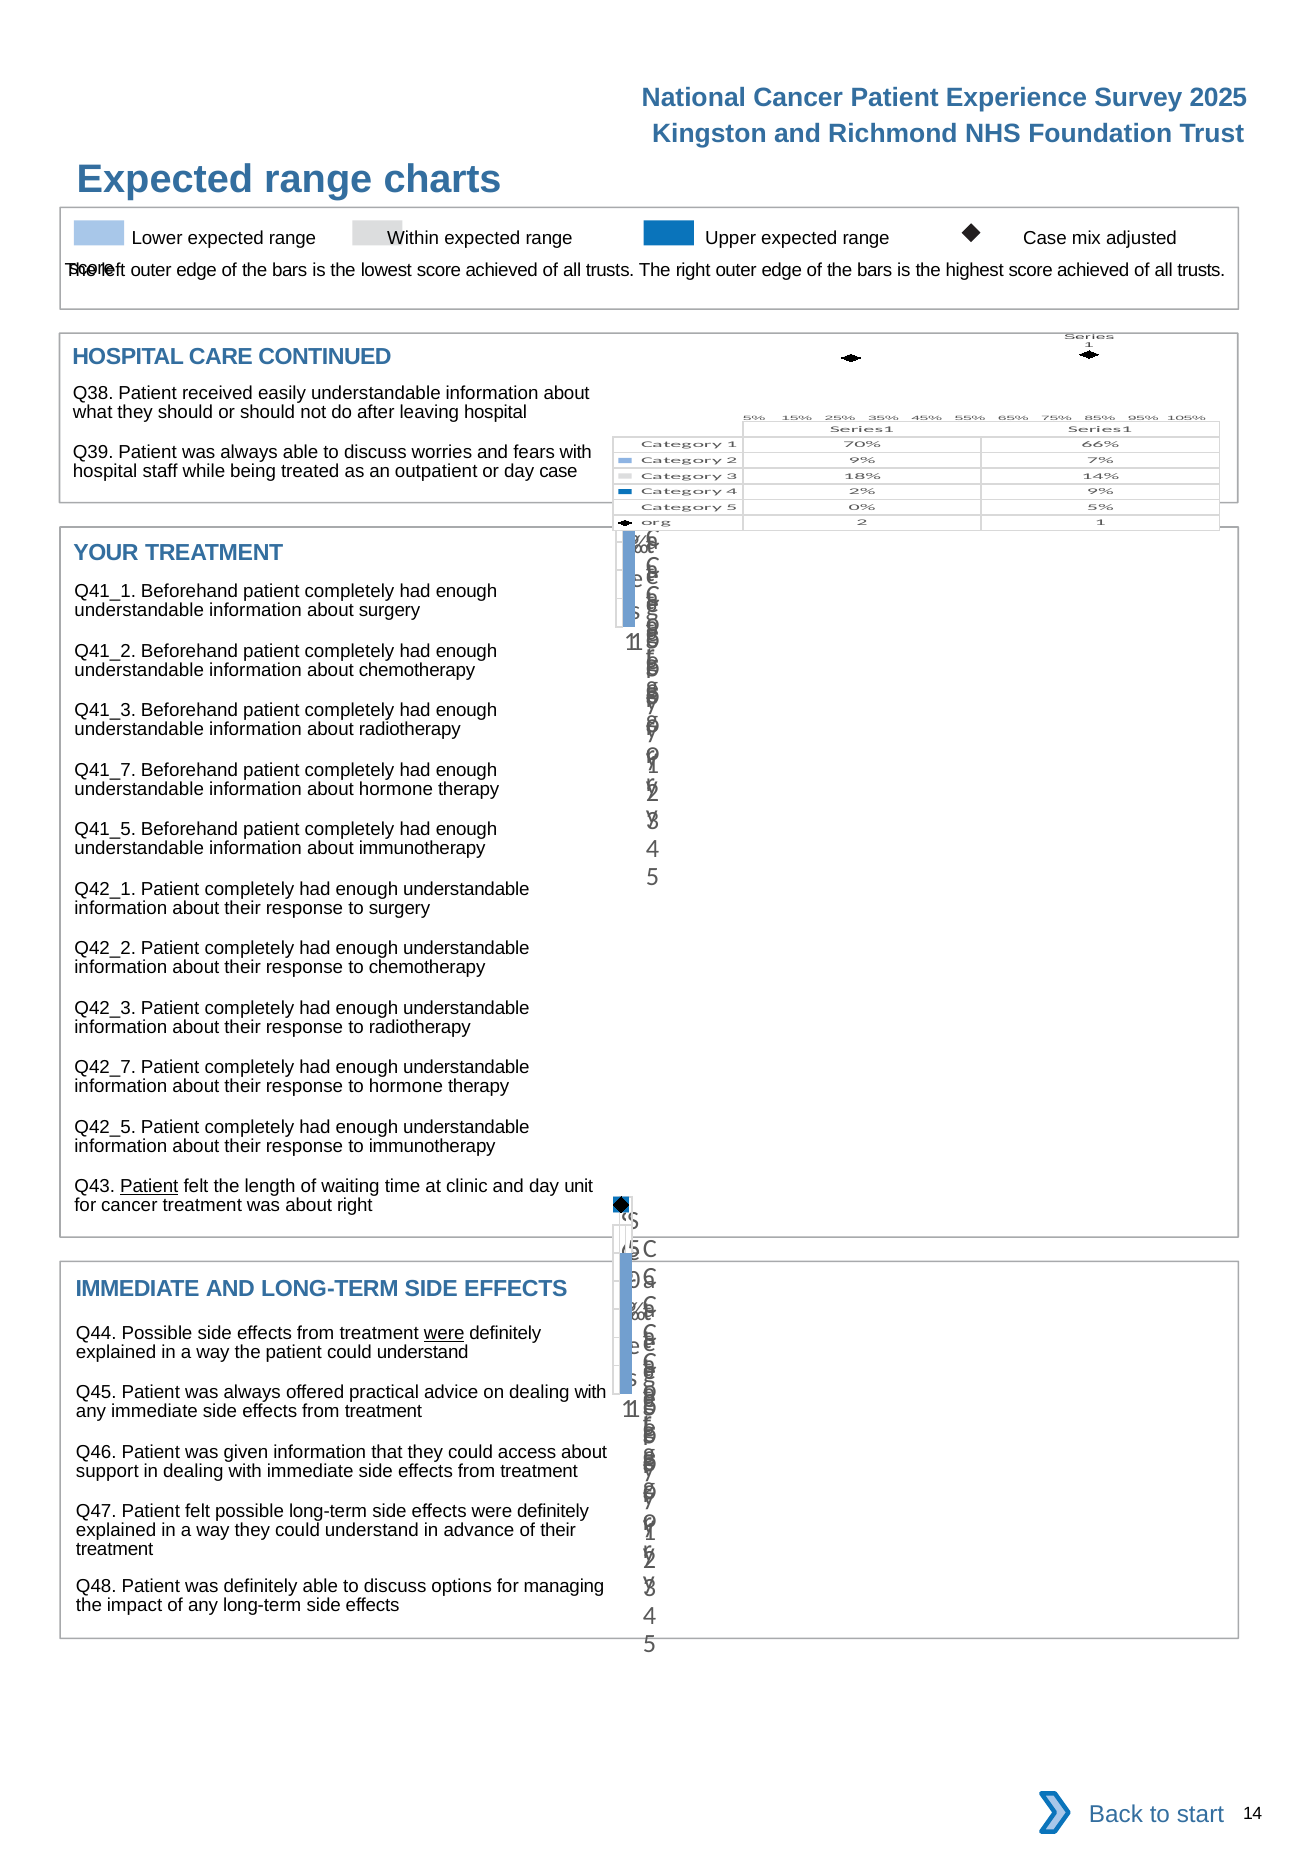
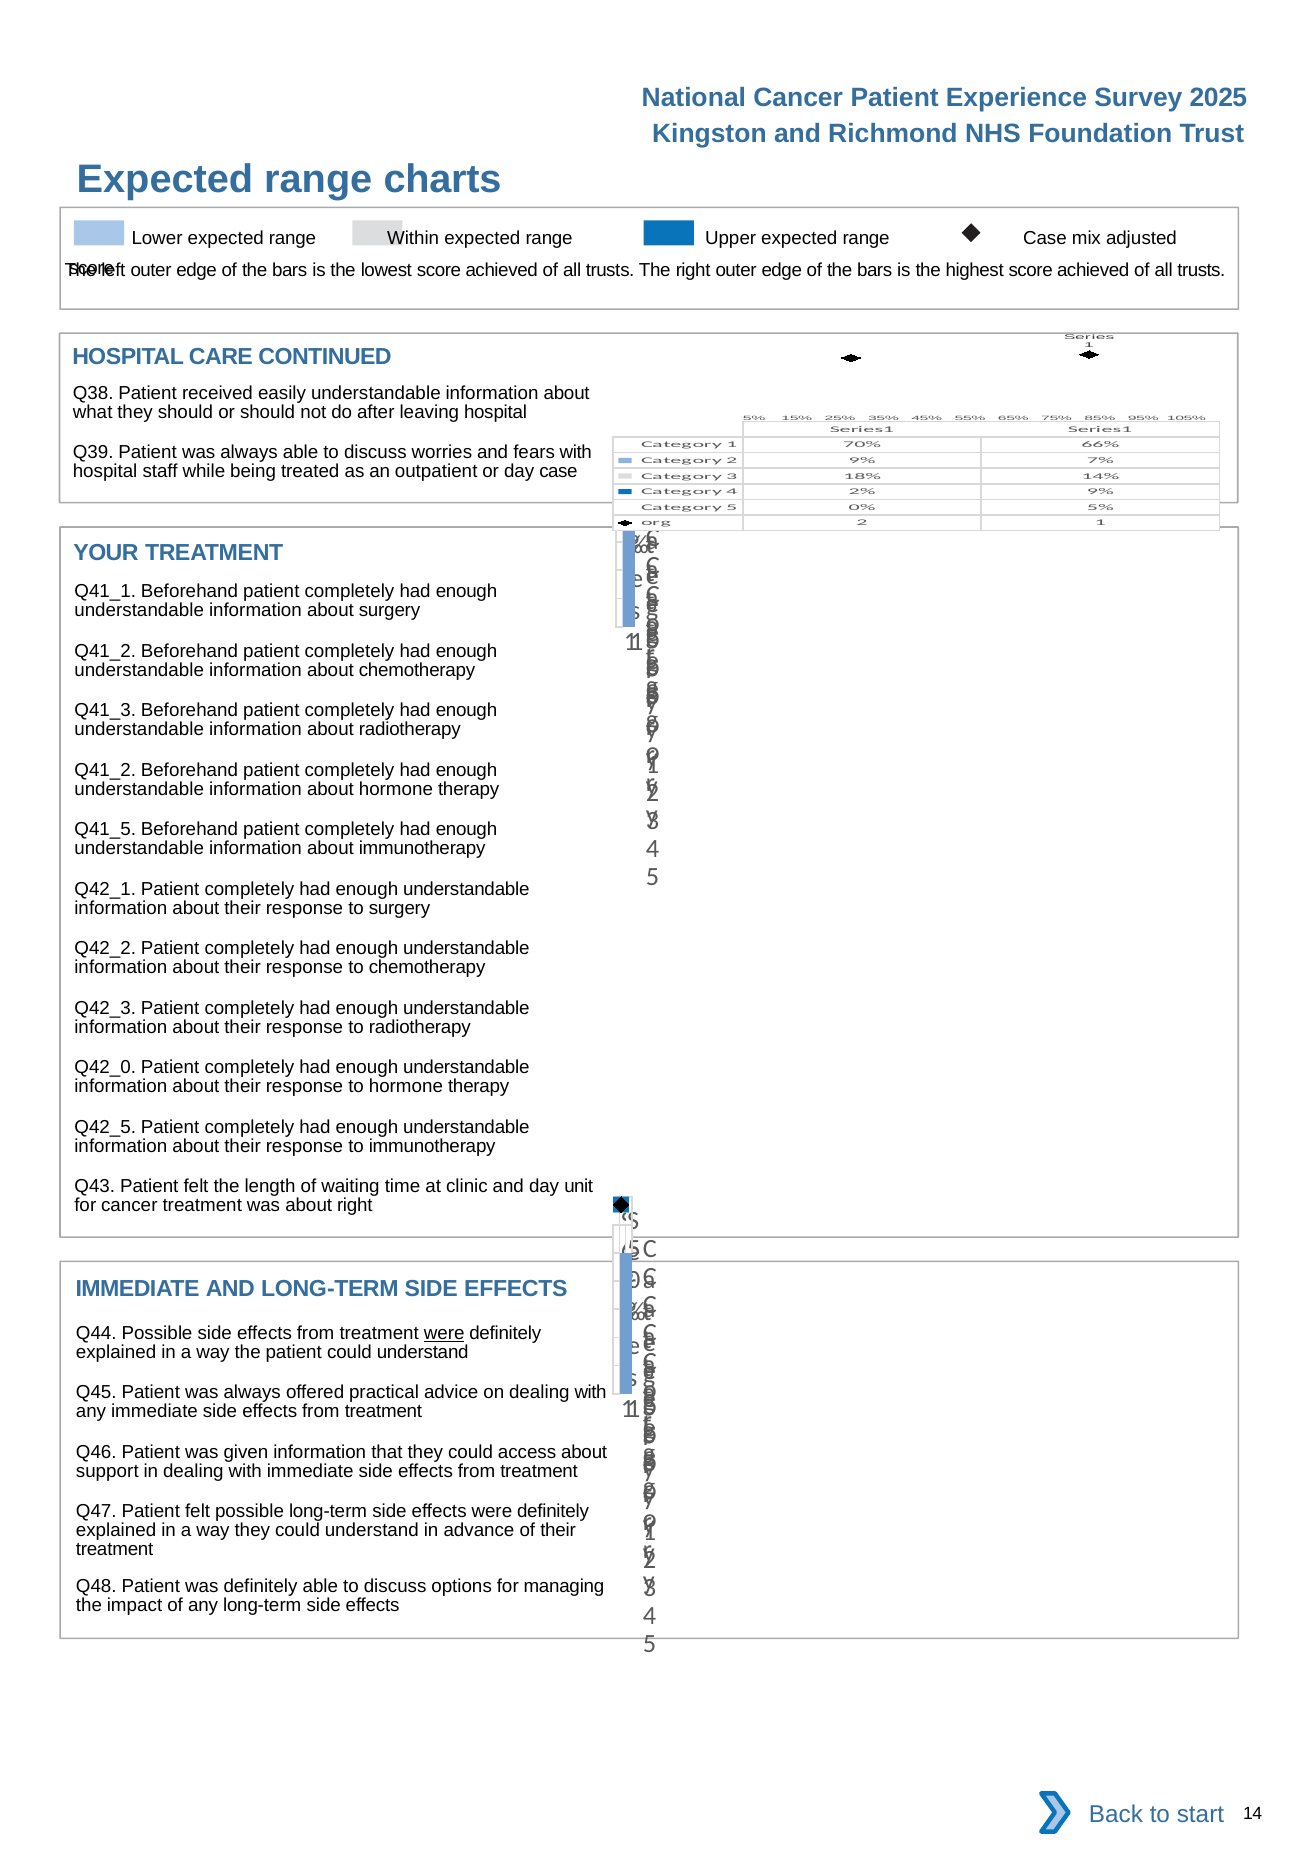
Q41_7: Q41_7 -> Q41_2 (105, 770)
Q42_7: Q42_7 -> Q42_0 (105, 1067)
Patient underline: present -> none (149, 1186)
